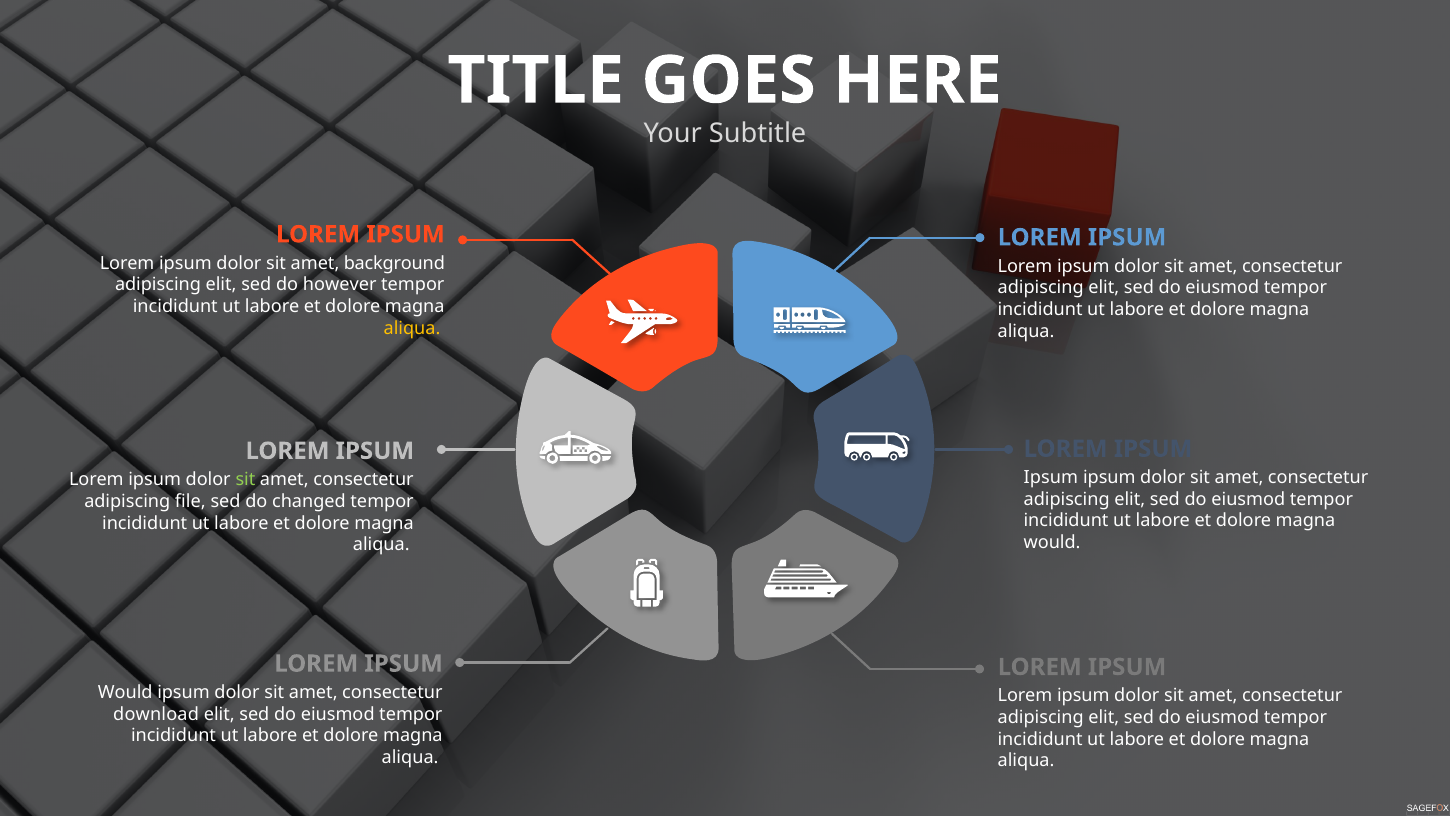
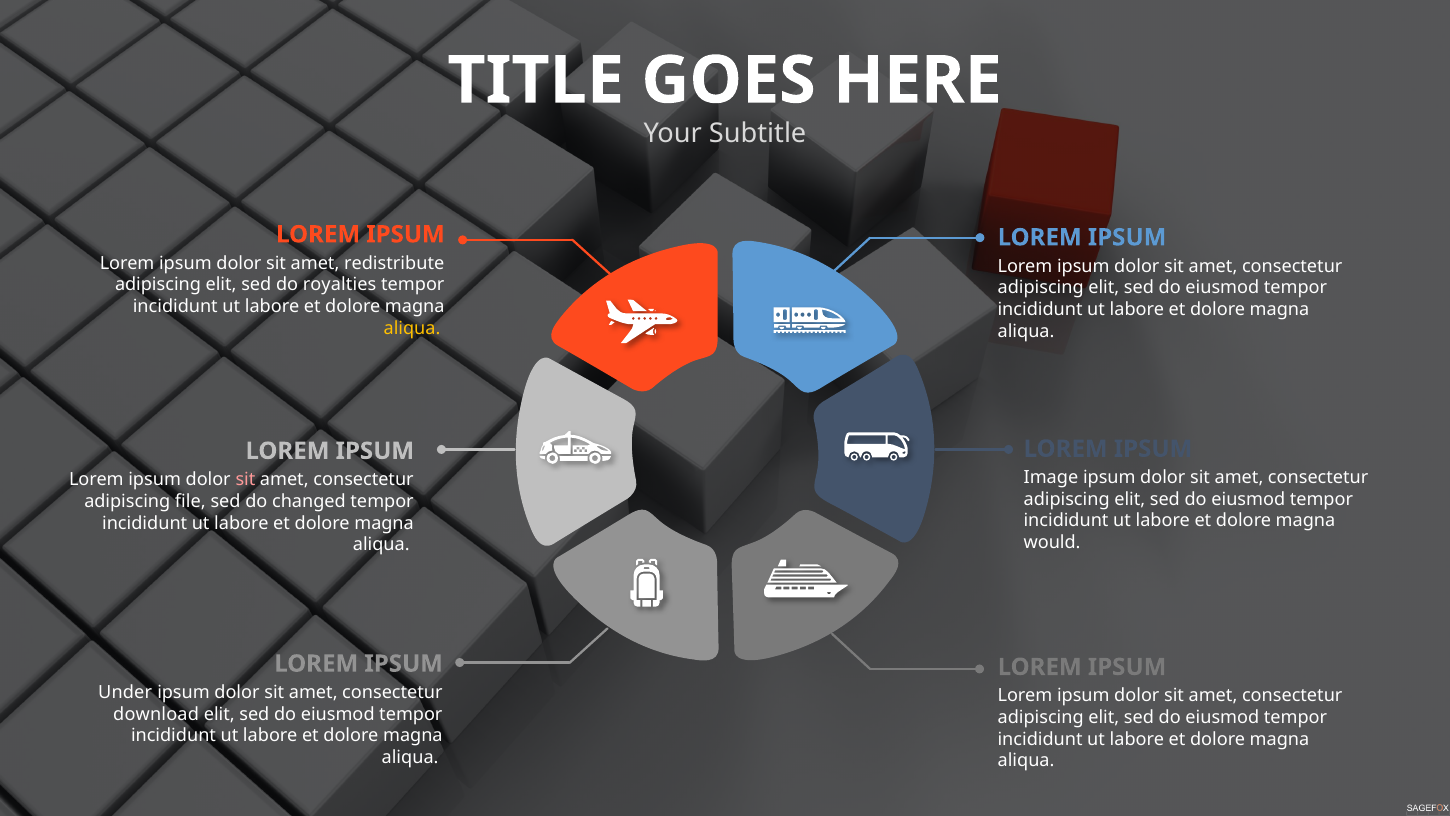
background: background -> redistribute (394, 263)
however: however -> royalties (340, 285)
Ipsum: Ipsum -> Image (1051, 477)
sit colour: light green -> pink (245, 479)
Would: Would -> Under (125, 692)
